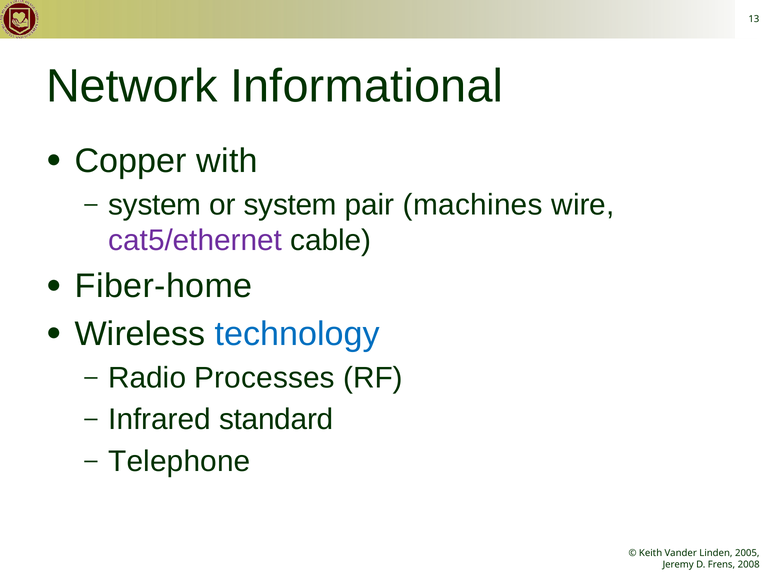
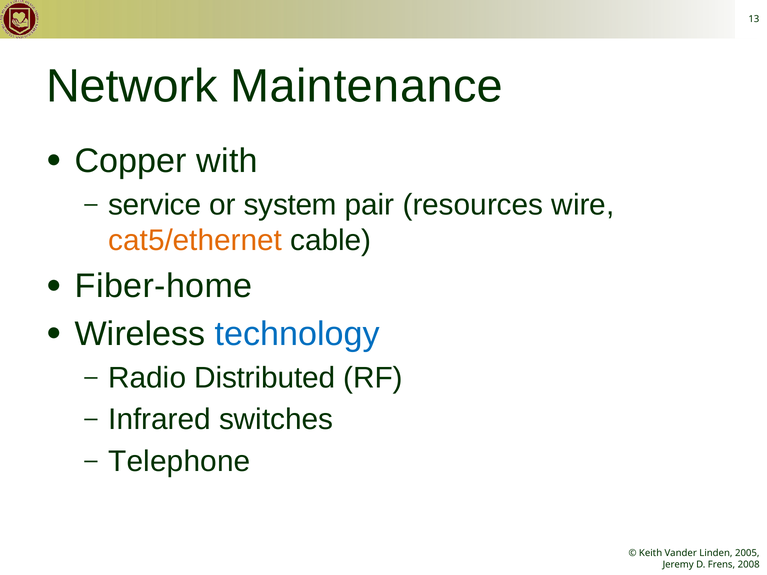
Informational: Informational -> Maintenance (367, 86)
system: system -> service (155, 205)
machines: machines -> resources (473, 205)
cat5/ethernet colour: purple -> orange (195, 241)
Processes: Processes -> Distributed (265, 378)
standard: standard -> switches (276, 420)
